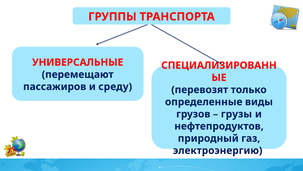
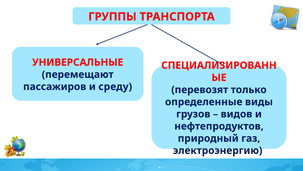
грузы: грузы -> видов (236, 114)
